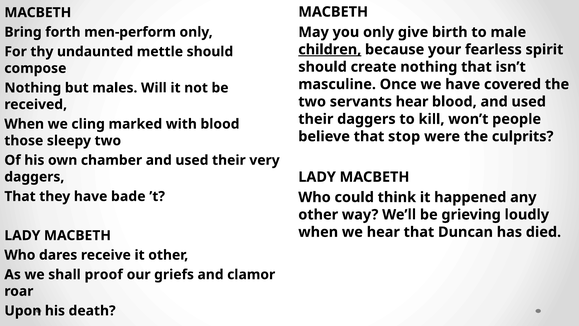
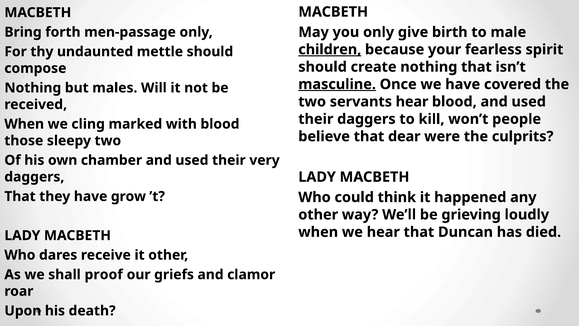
men-perform: men-perform -> men-passage (130, 32)
masculine underline: none -> present (337, 84)
stop: stop -> dear (404, 136)
bade: bade -> grow (128, 196)
